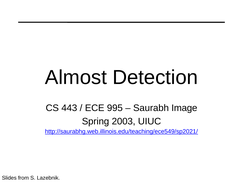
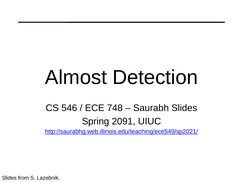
443: 443 -> 546 (69, 108)
995: 995 -> 748 (115, 108)
Saurabh Image: Image -> Slides (184, 108)
2003: 2003 -> 2091 (124, 121)
